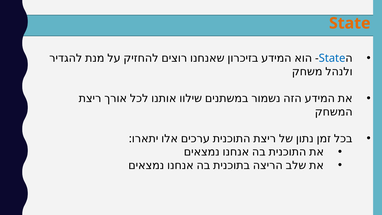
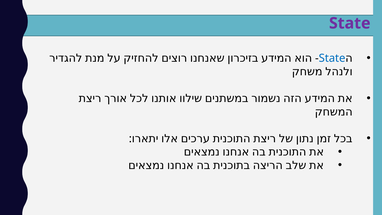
State colour: orange -> purple (350, 23)
